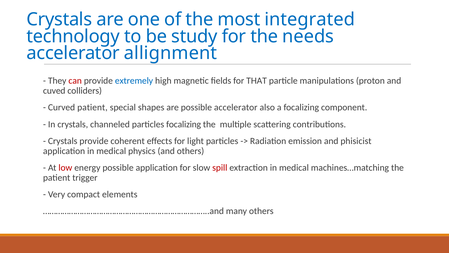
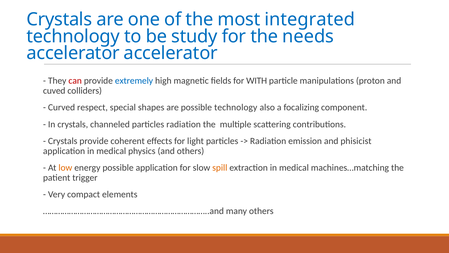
accelerator allignment: allignment -> accelerator (171, 53)
THAT: THAT -> WITH (257, 81)
Curved patient: patient -> respect (92, 107)
possible accelerator: accelerator -> technology (236, 107)
particles focalizing: focalizing -> radiation (184, 124)
low colour: red -> orange (65, 167)
spill colour: red -> orange (220, 167)
